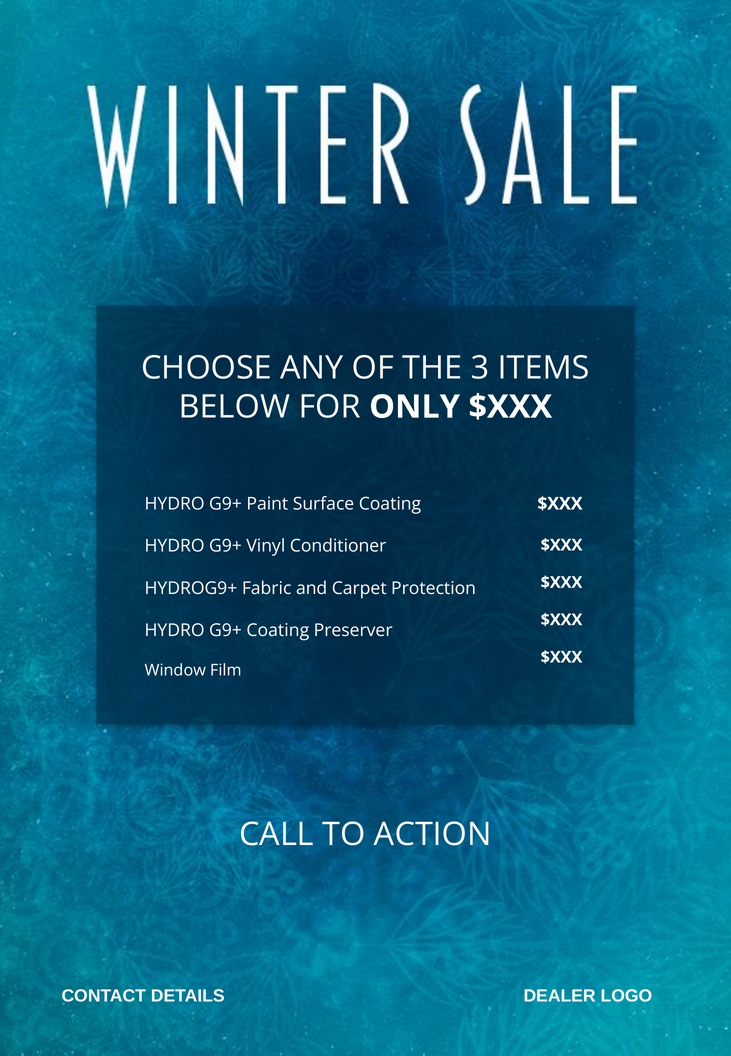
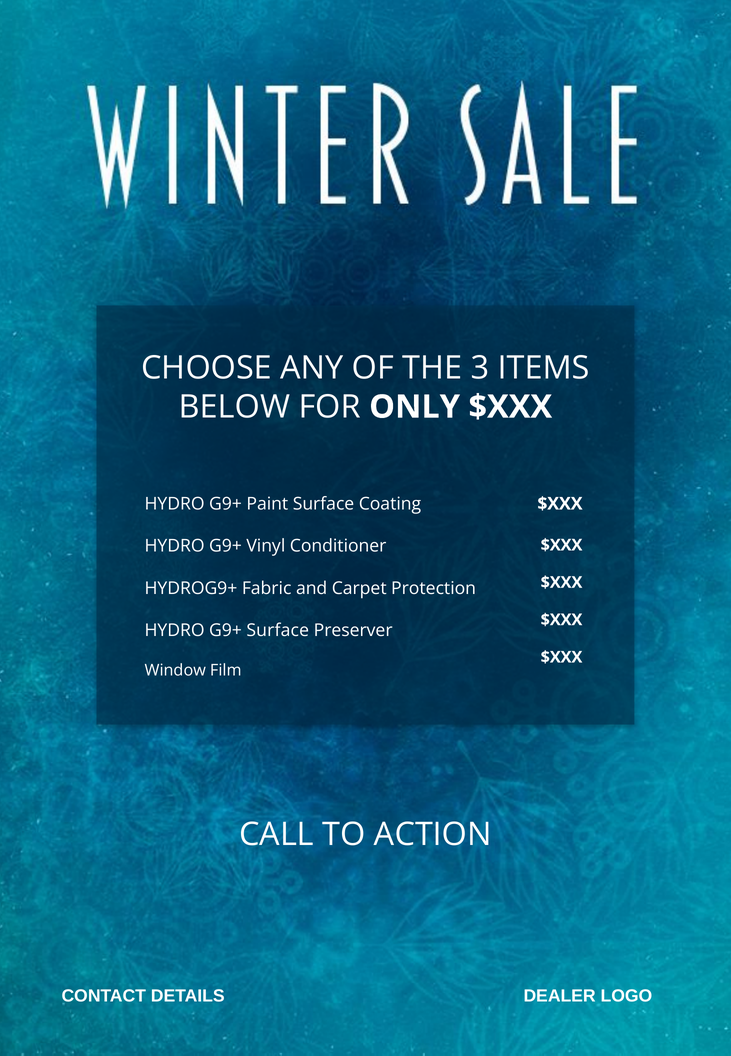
G9+ Coating: Coating -> Surface (278, 631)
